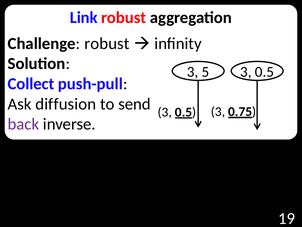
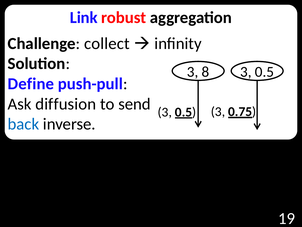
Challenge robust: robust -> collect (107, 43)
5: 5 -> 8 (206, 72)
Collect: Collect -> Define (31, 84)
back colour: purple -> blue (23, 124)
